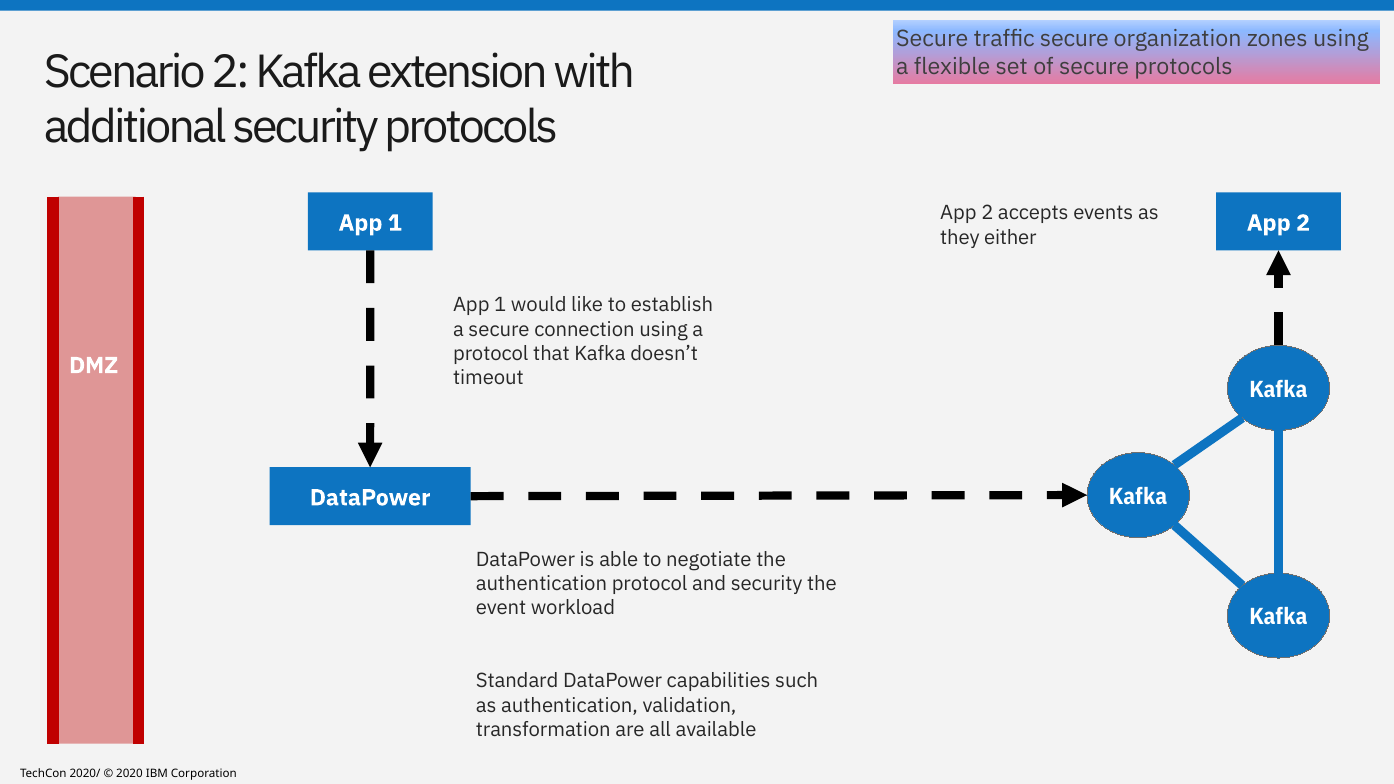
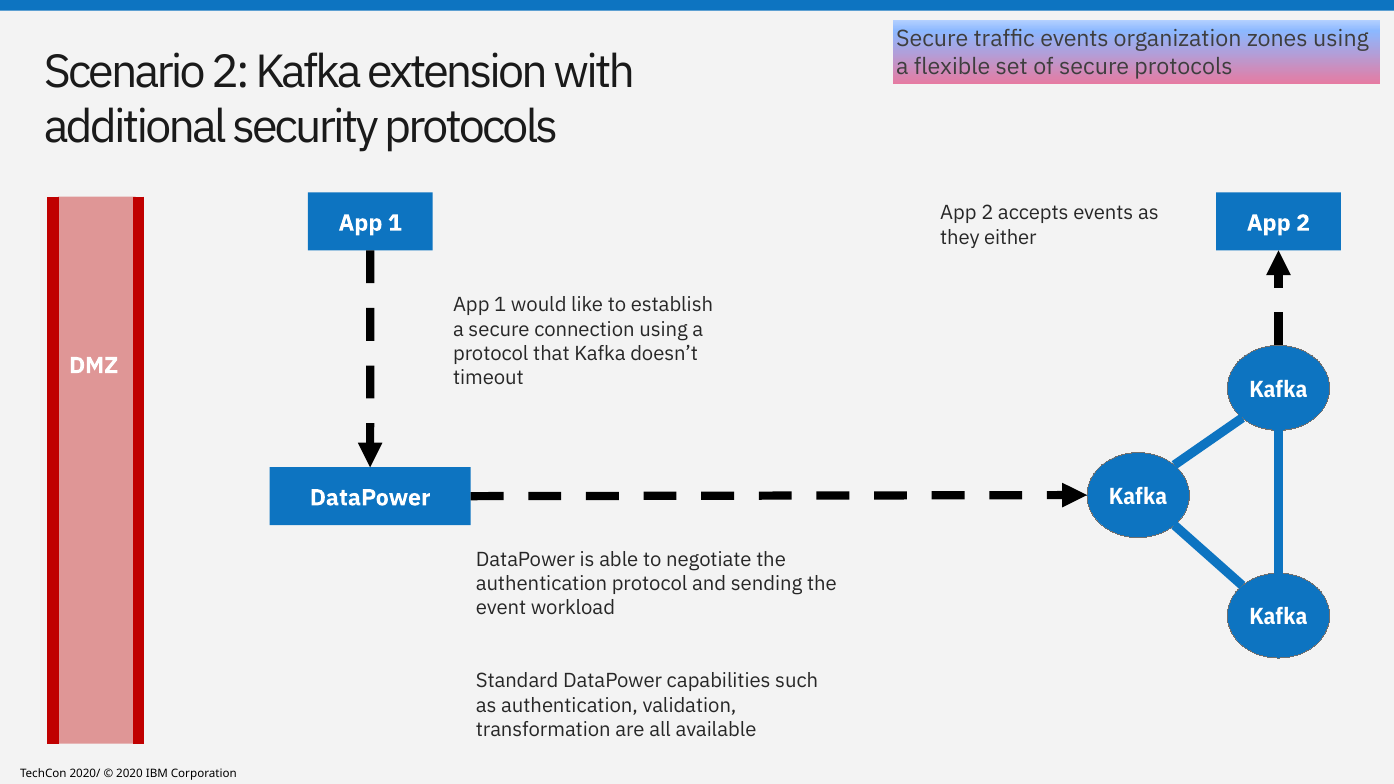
traffic secure: secure -> events (1074, 39)
and security: security -> sending (767, 584)
